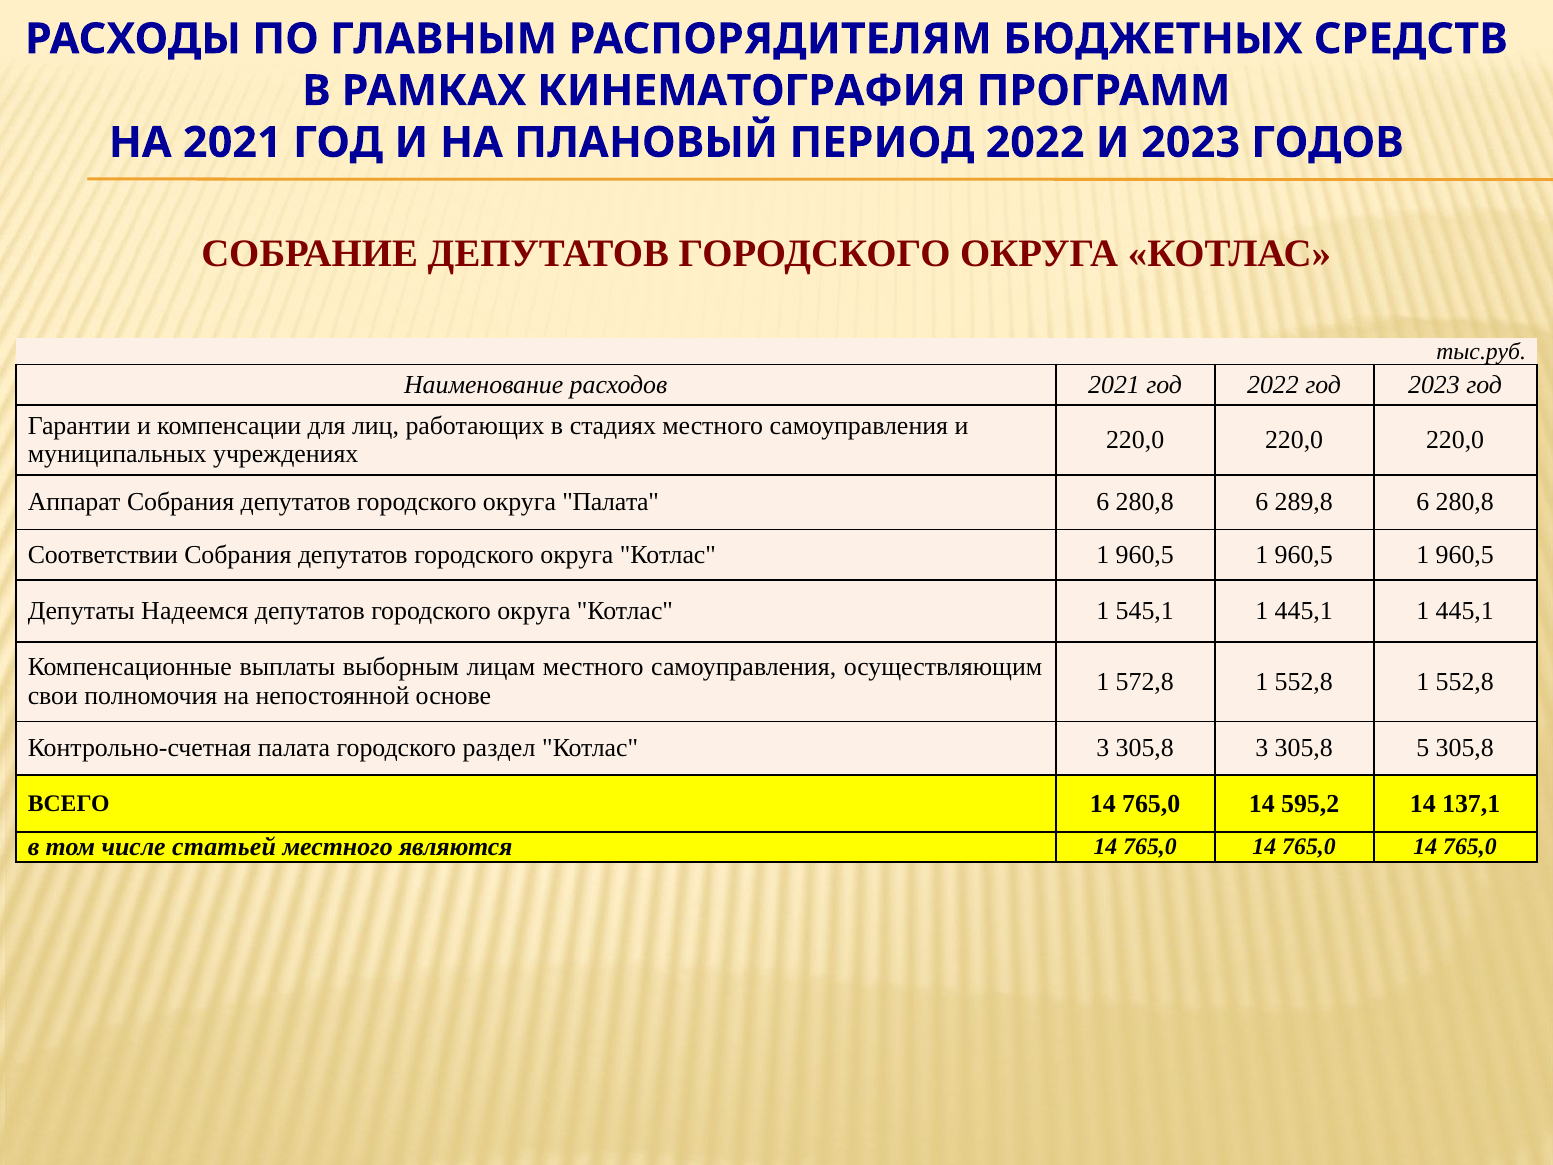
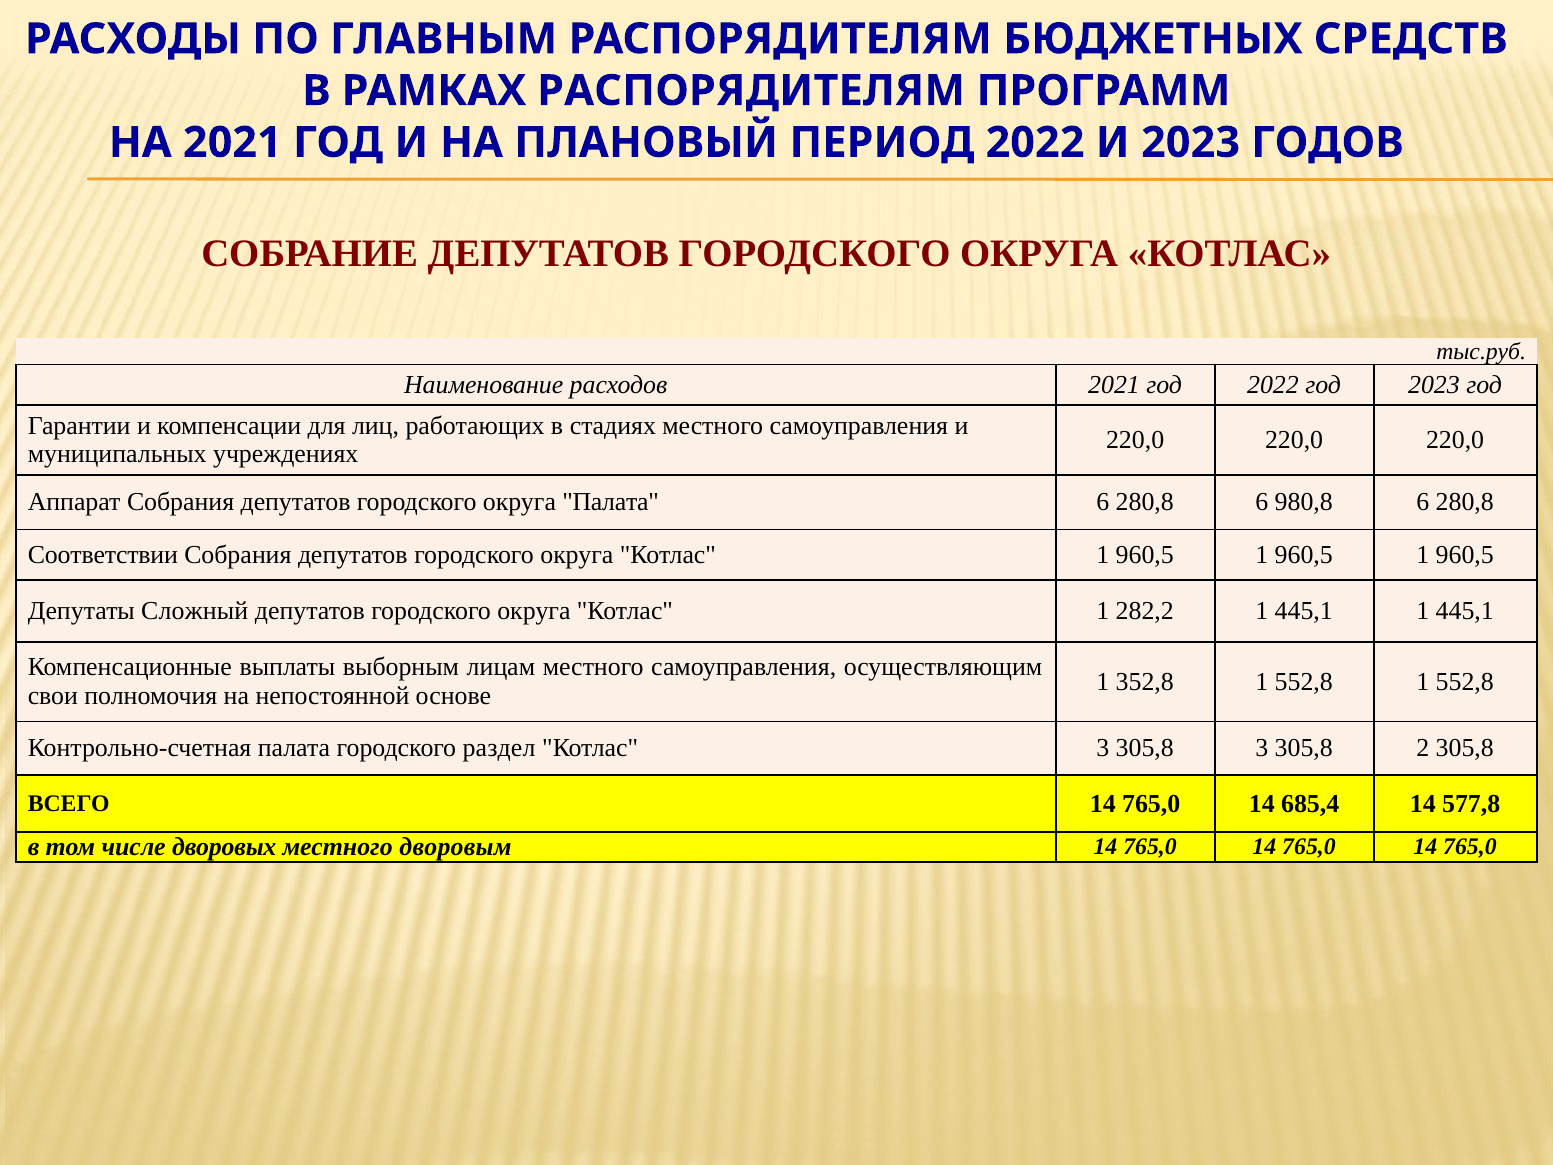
РАМКАХ КИНЕМАТОГРАФИЯ: КИНЕМАТОГРАФИЯ -> РАСПОРЯДИТЕЛЯМ (751, 91)
289,8: 289,8 -> 980,8 (1304, 502)
Надеемся: Надеемся -> Сложный (195, 611)
545,1: 545,1 -> 282,2 (1145, 611)
572,8: 572,8 -> 352,8 (1145, 682)
5: 5 -> 2 (1423, 748)
595,2: 595,2 -> 685,4 (1310, 803)
137,1: 137,1 -> 577,8 (1471, 803)
статьей: статьей -> дворовых (224, 847)
являются: являются -> дворовым (456, 847)
